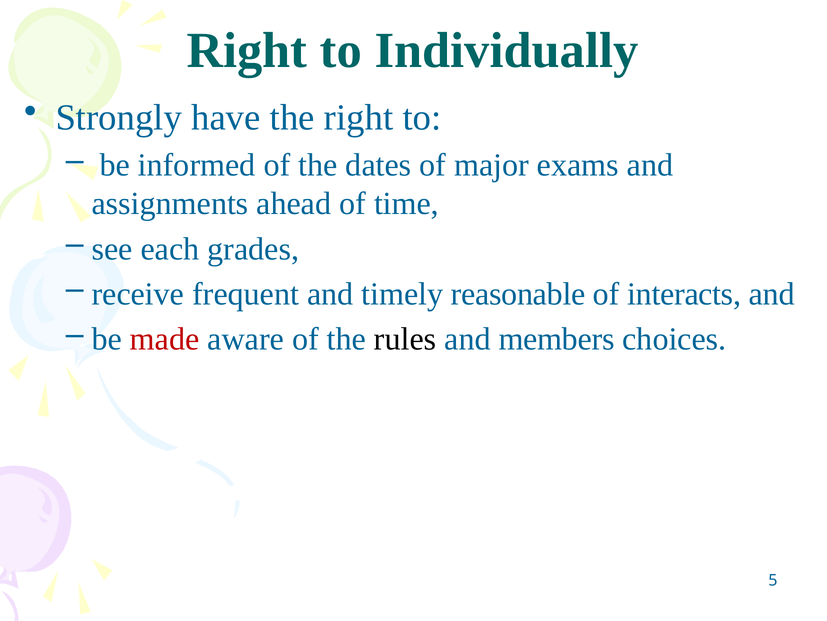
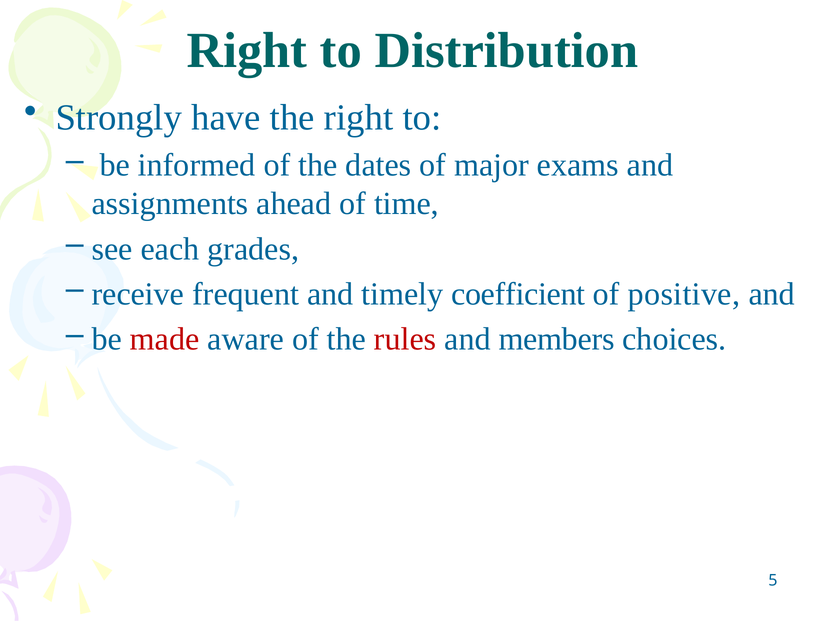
Individually: Individually -> Distribution (506, 50)
reasonable: reasonable -> coefficient (518, 294)
interacts: interacts -> positive (684, 294)
rules colour: black -> red (405, 339)
